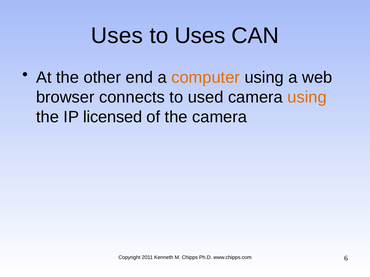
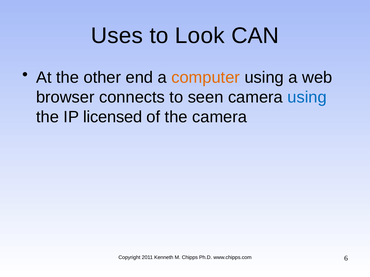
to Uses: Uses -> Look (200, 36)
used: used -> seen (206, 97)
using colour: orange -> blue (307, 97)
